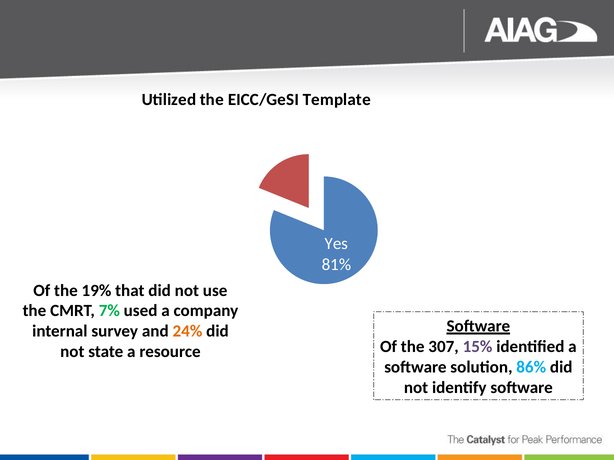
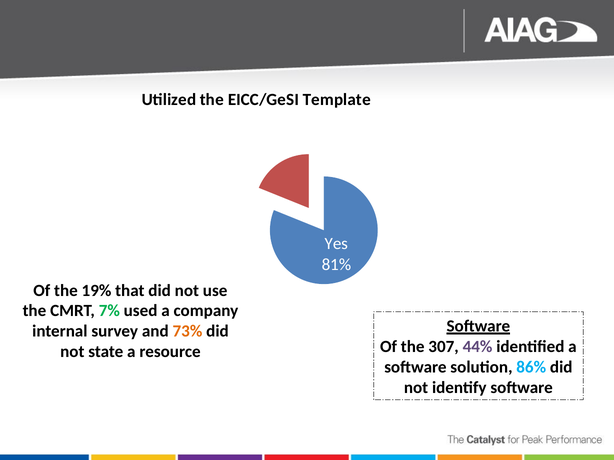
24%: 24% -> 73% (187, 332)
15%: 15% -> 44% (478, 347)
